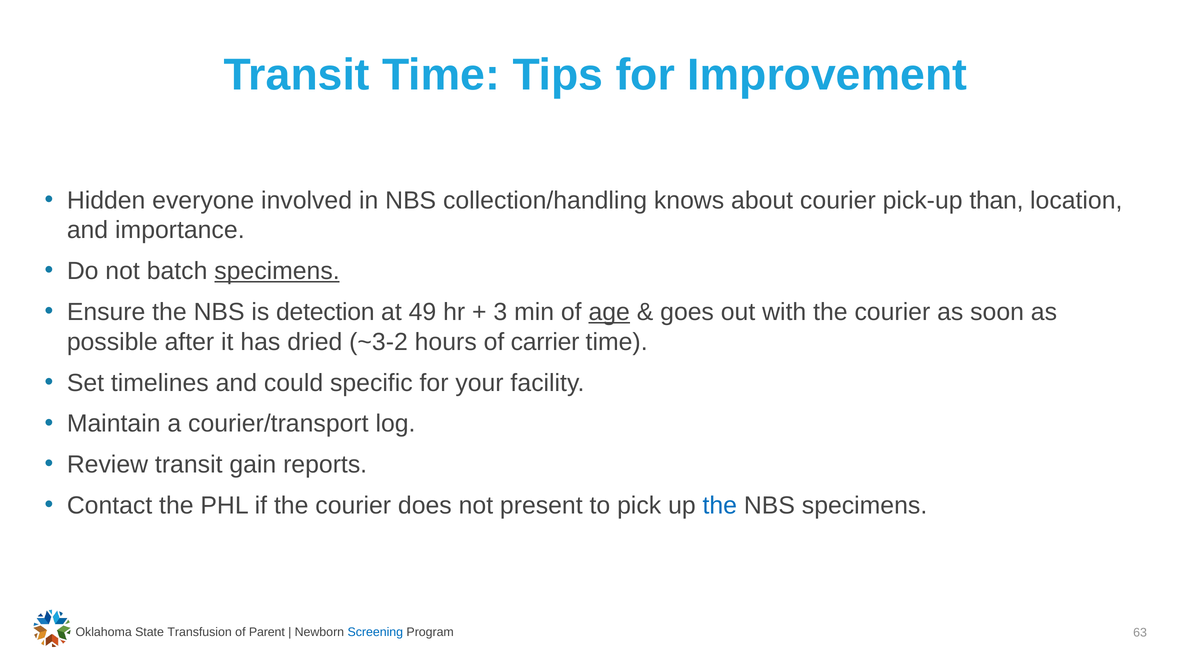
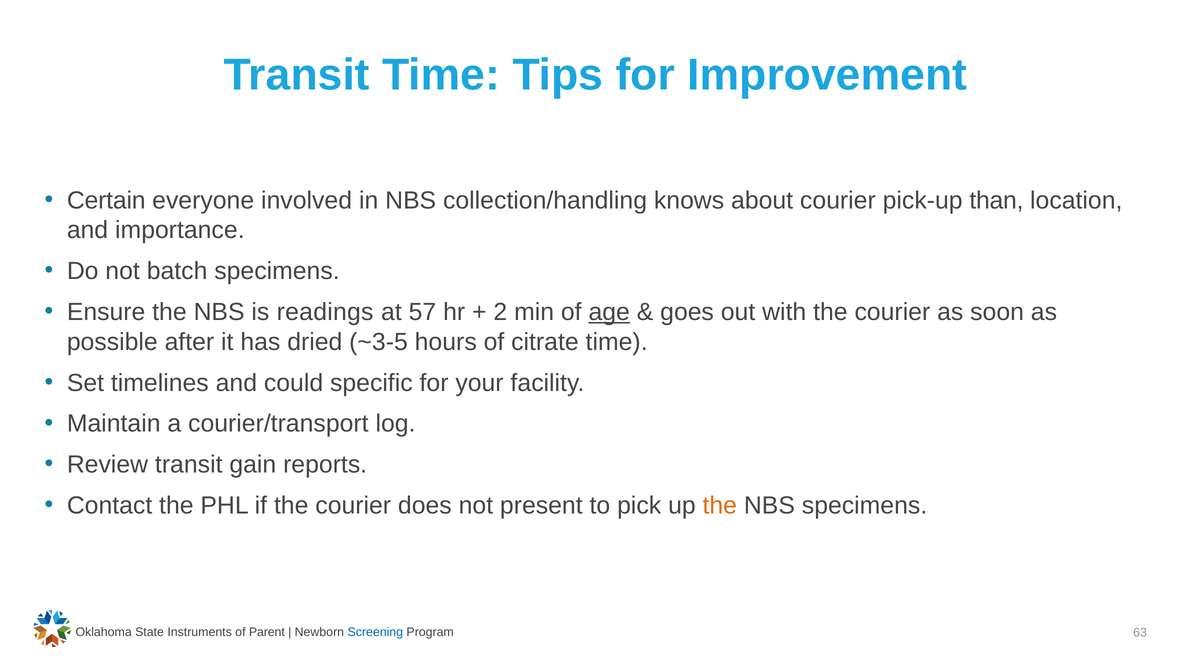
Hidden: Hidden -> Certain (106, 200)
specimens underline: present -> none (277, 271)
detection: detection -> readings (325, 312)
49: 49 -> 57 (422, 312)
3: 3 -> 2 (500, 312)
~3-2: ~3-2 -> ~3-5 (379, 342)
carrier: carrier -> citrate (545, 342)
the colour: blue -> orange (720, 506)
Transfusion: Transfusion -> Instruments (200, 632)
